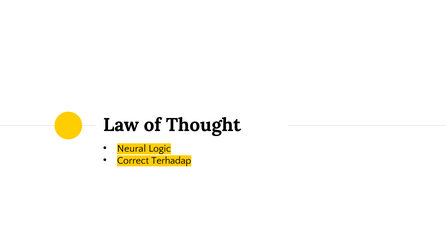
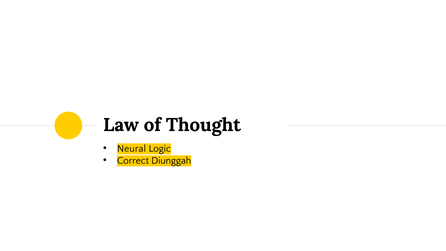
Terhadap: Terhadap -> Diunggah (171, 160)
